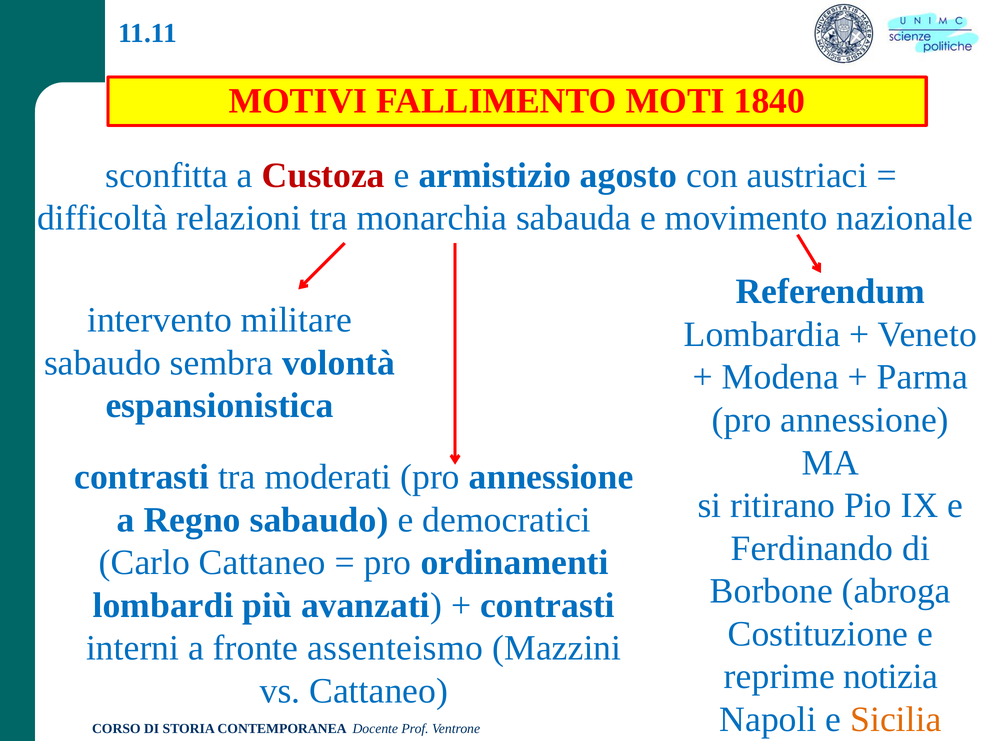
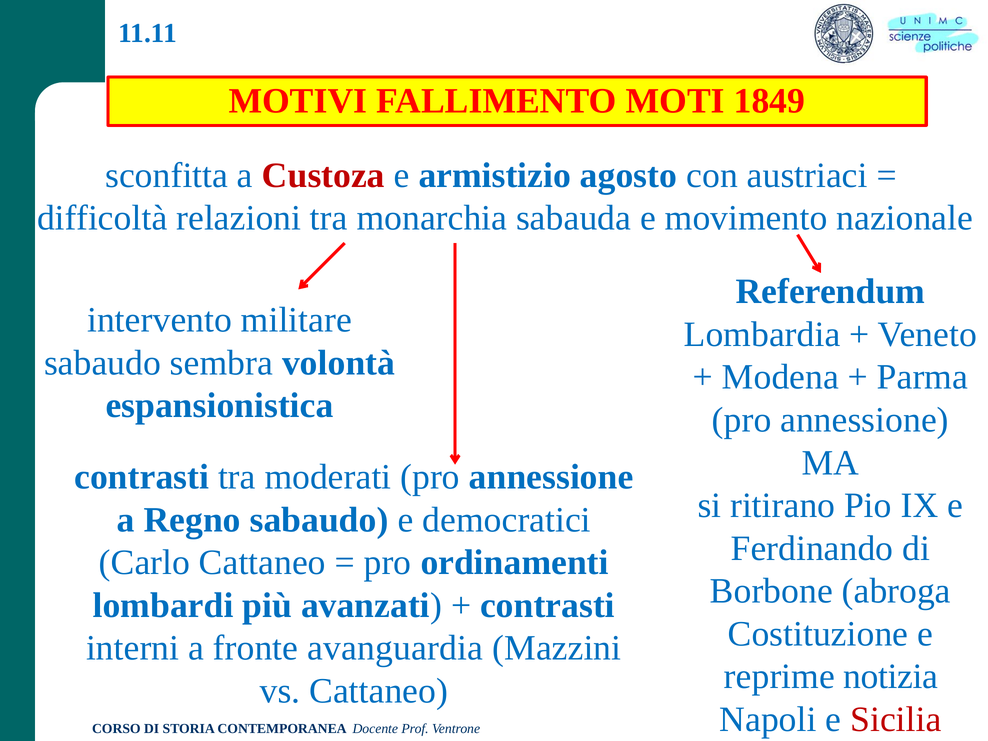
1840: 1840 -> 1849 (769, 101)
assenteismo: assenteismo -> avanguardia (395, 648)
Sicilia colour: orange -> red (896, 720)
